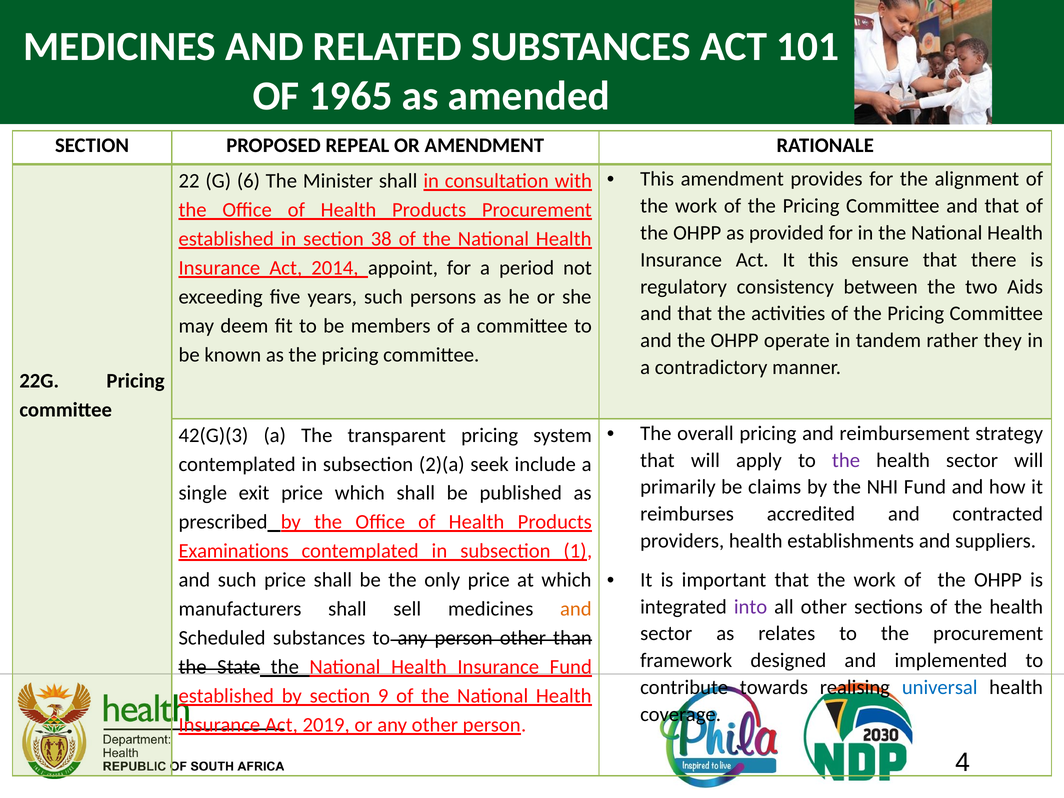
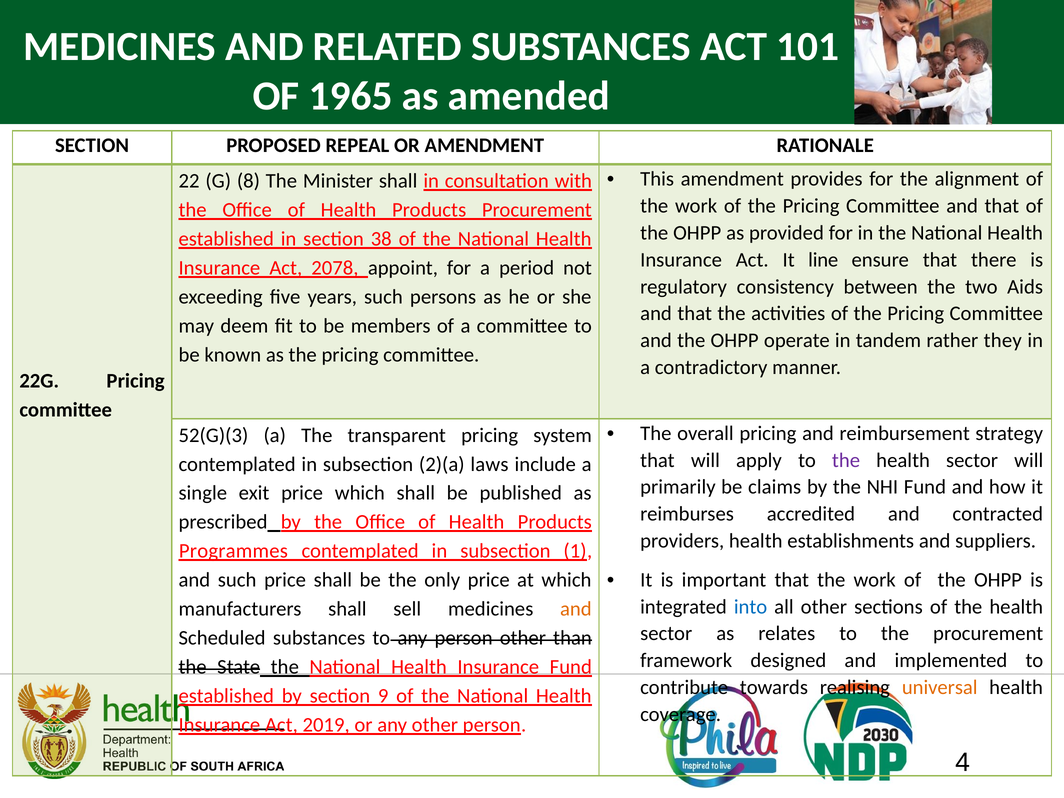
6: 6 -> 8 (248, 181)
It this: this -> line (823, 260)
2014: 2014 -> 2078 (335, 268)
42(G)(3: 42(G)(3 -> 52(G)(3 (213, 435)
seek: seek -> laws (489, 464)
Examinations: Examinations -> Programmes (233, 551)
into colour: purple -> blue (751, 607)
universal colour: blue -> orange (940, 687)
